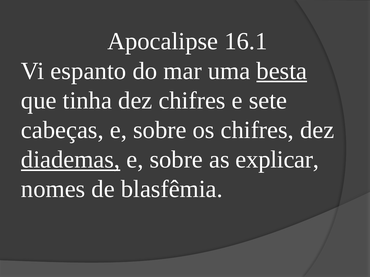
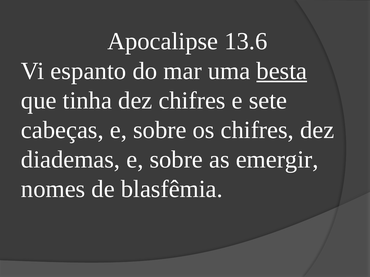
16.1: 16.1 -> 13.6 (246, 41)
diademas underline: present -> none (71, 160)
explicar: explicar -> emergir (277, 160)
